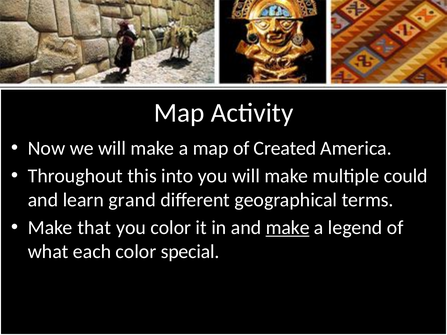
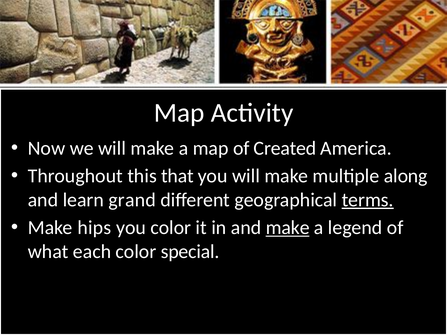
into: into -> that (177, 176)
could: could -> along (406, 176)
terms underline: none -> present (368, 200)
that: that -> hips (94, 228)
